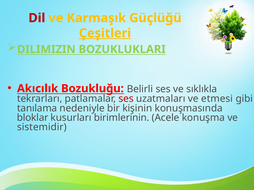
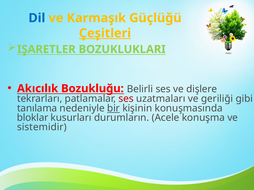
Dil colour: red -> blue (37, 18)
DILIMIZIN: DILIMIZIN -> IŞARETLER (46, 49)
sıklıkla: sıklıkla -> dişlere (202, 89)
etmesi: etmesi -> geriliği (217, 99)
bir underline: none -> present (114, 108)
birimlerinin: birimlerinin -> durumların (122, 118)
